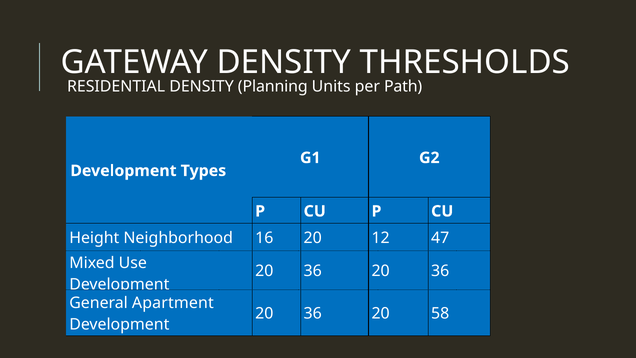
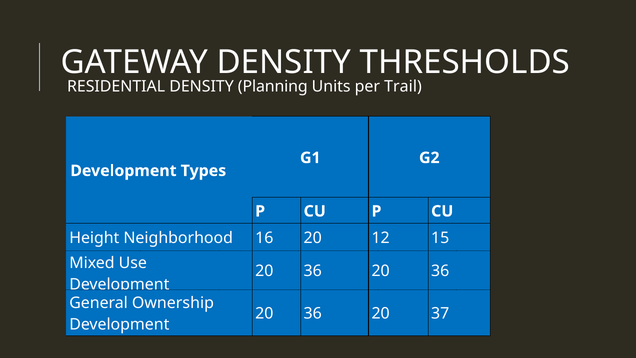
Path: Path -> Trail (403, 87)
47: 47 -> 15 (440, 238)
Apartment: Apartment -> Ownership (173, 303)
58: 58 -> 37 (440, 313)
